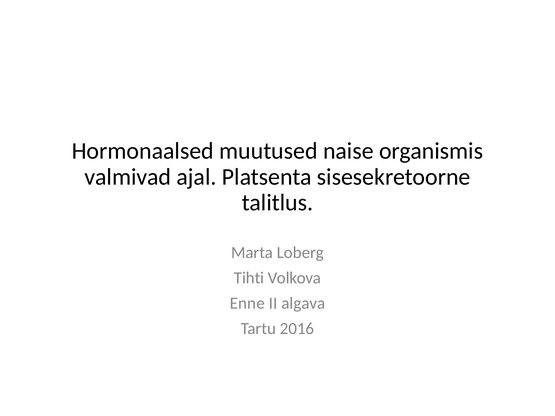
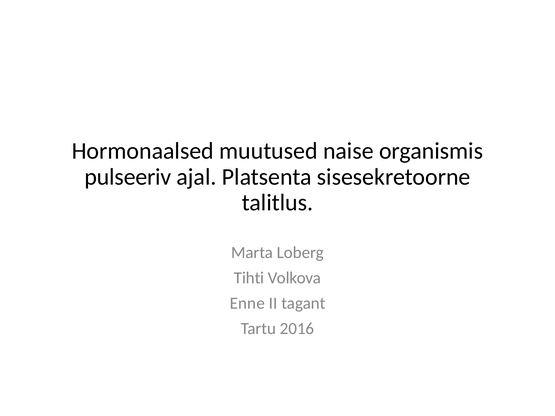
valmivad: valmivad -> pulseeriv (128, 177)
algava: algava -> tagant (303, 303)
